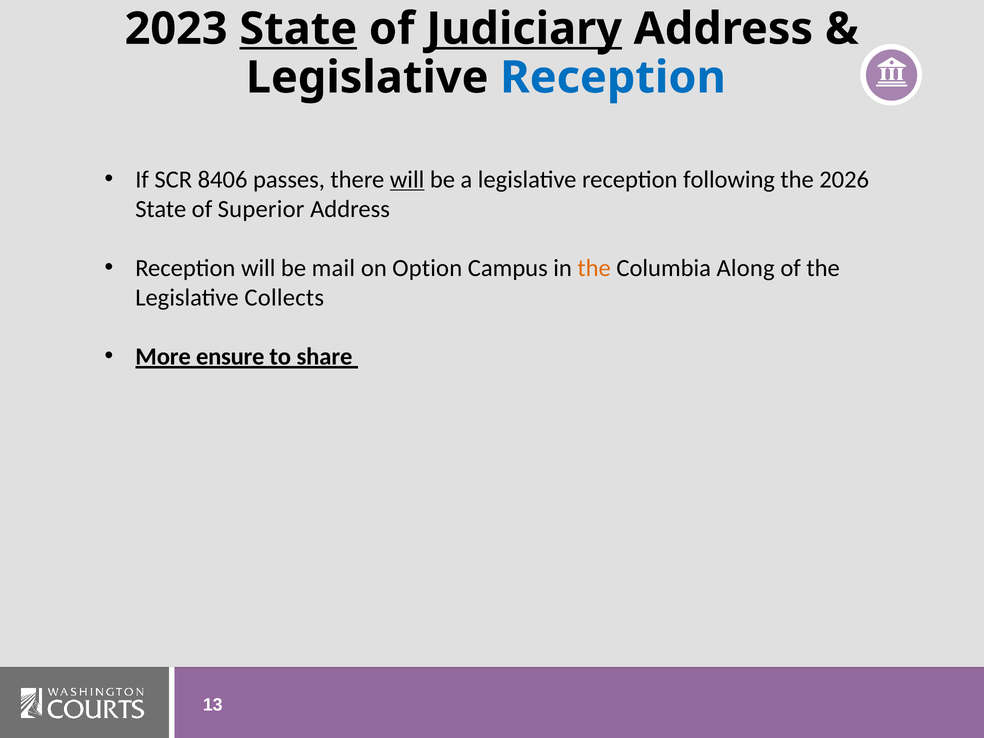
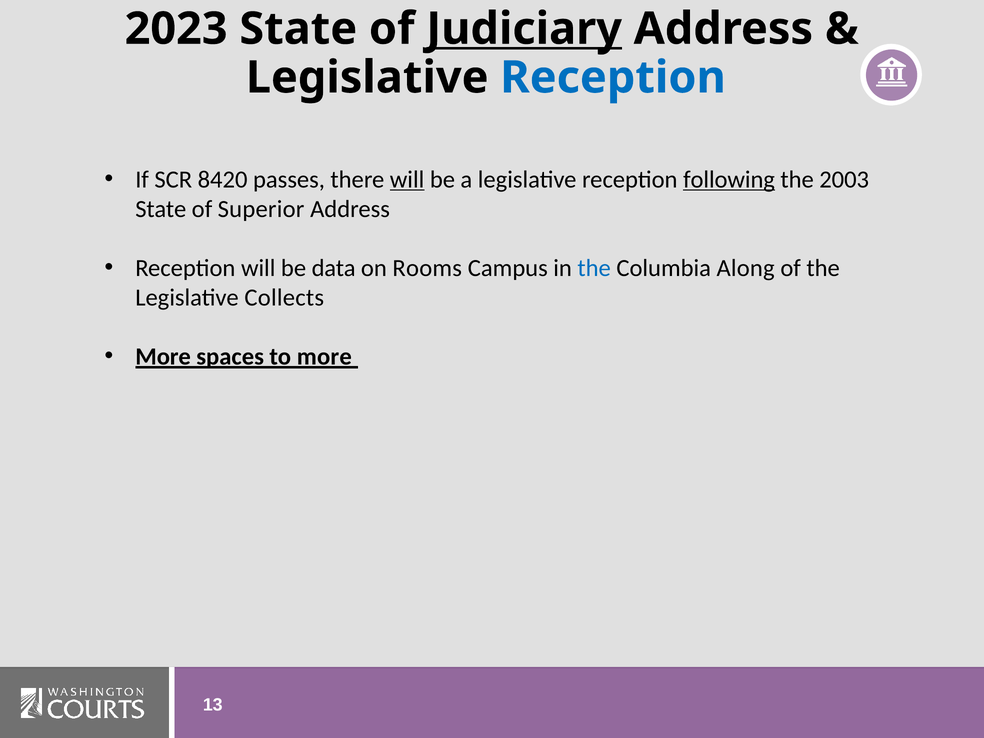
State underline: present -> none (298, 29)
8406: 8406 -> 8420 (223, 179)
following underline: none -> present (729, 179)
2026: 2026 -> 2003 (844, 179)
mail: mail -> data (334, 268)
Option: Option -> Rooms (427, 268)
the colour: orange -> blue (594, 268)
ensure: ensure -> spaces (230, 357)
to share: share -> more (324, 357)
